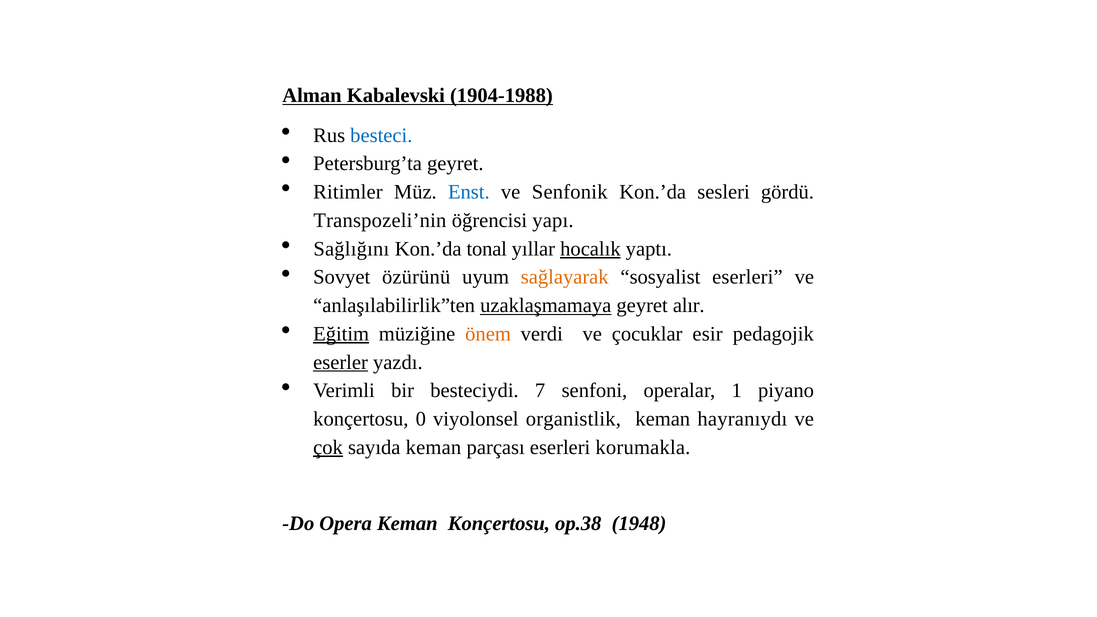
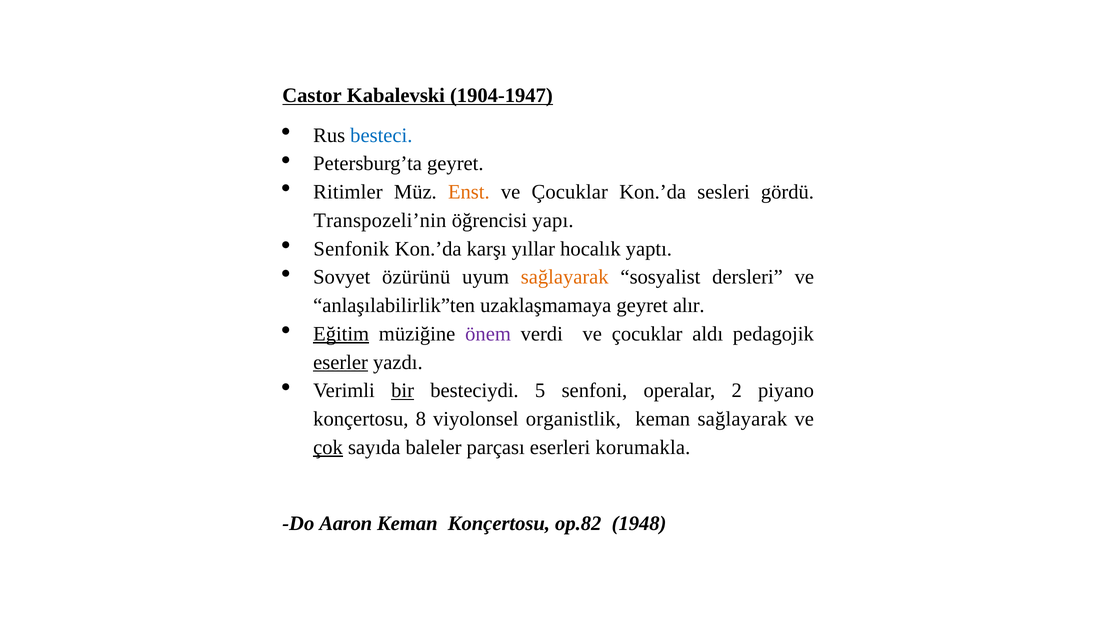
Alman: Alman -> Castor (312, 96)
1904-1988: 1904-1988 -> 1904-1947 (501, 96)
Enst colour: blue -> orange (469, 192)
Senfonik: Senfonik -> Çocuklar (570, 192)
Sağlığını: Sağlığını -> Senfonik (351, 249)
tonal: tonal -> karşı (487, 249)
hocalık underline: present -> none (590, 249)
sosyalist eserleri: eserleri -> dersleri (747, 277)
uzaklaşmamaya underline: present -> none (546, 306)
önem colour: orange -> purple (488, 334)
esir: esir -> aldı (708, 334)
bir underline: none -> present (403, 391)
7: 7 -> 5 (540, 391)
1: 1 -> 2 (737, 391)
0: 0 -> 8 (421, 419)
keman hayranıydı: hayranıydı -> sağlayarak (742, 419)
sayıda keman: keman -> baleler (434, 447)
Opera: Opera -> Aaron (346, 523)
op.38: op.38 -> op.82 (578, 523)
